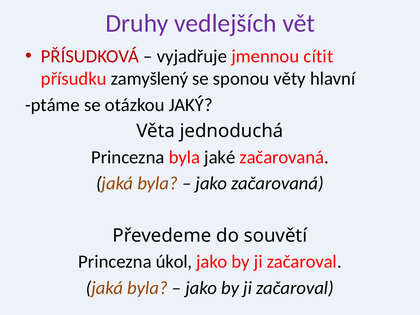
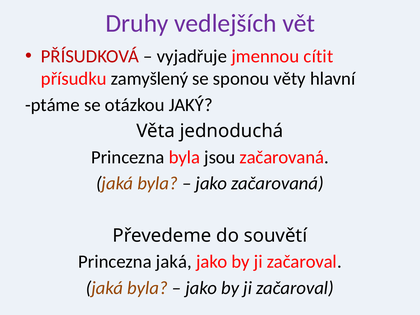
jaké: jaké -> jsou (220, 157)
Princezna úkol: úkol -> jaká (174, 262)
